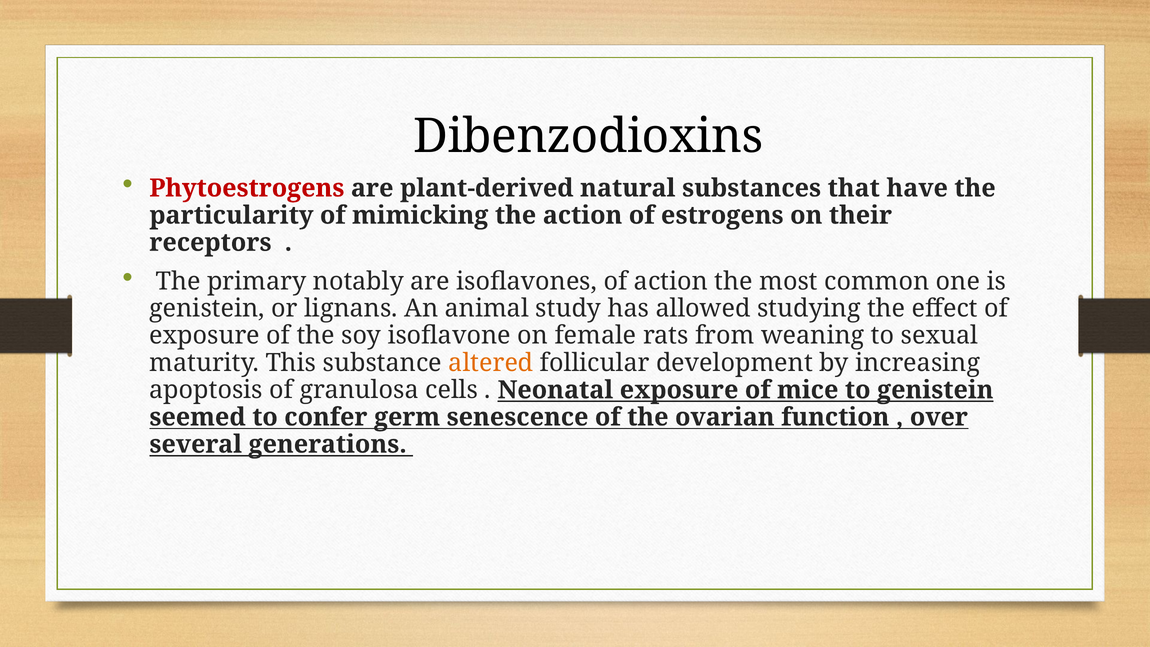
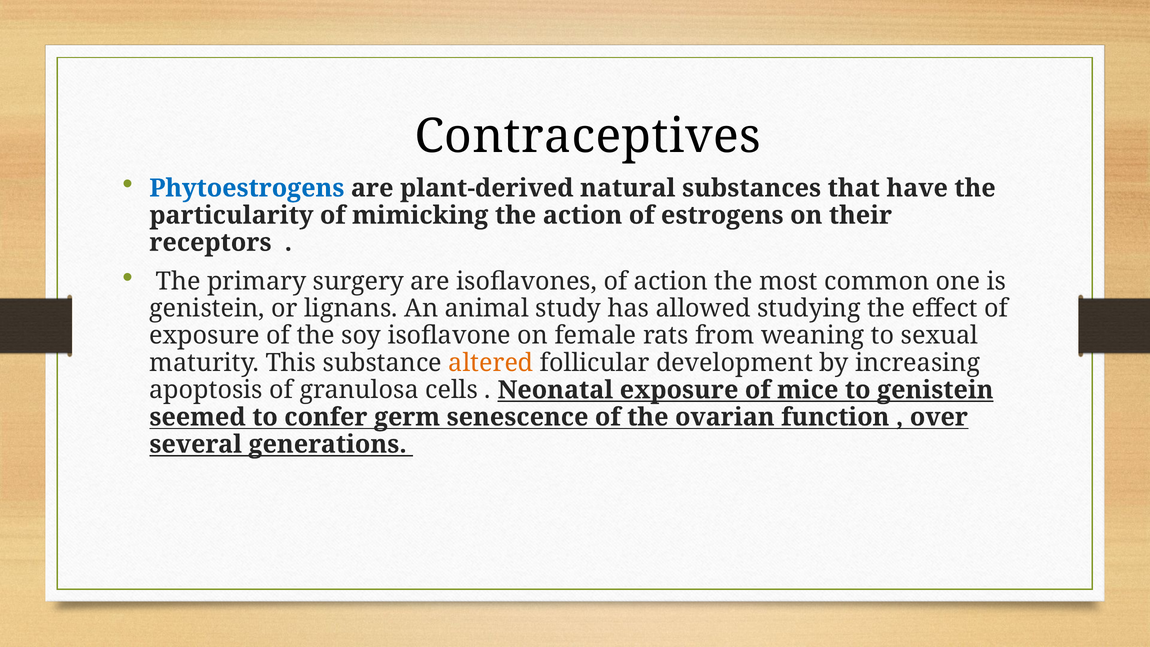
Dibenzodioxins: Dibenzodioxins -> Contraceptives (588, 137)
Phytoestrogens colour: red -> blue (247, 188)
notably: notably -> surgery (358, 281)
